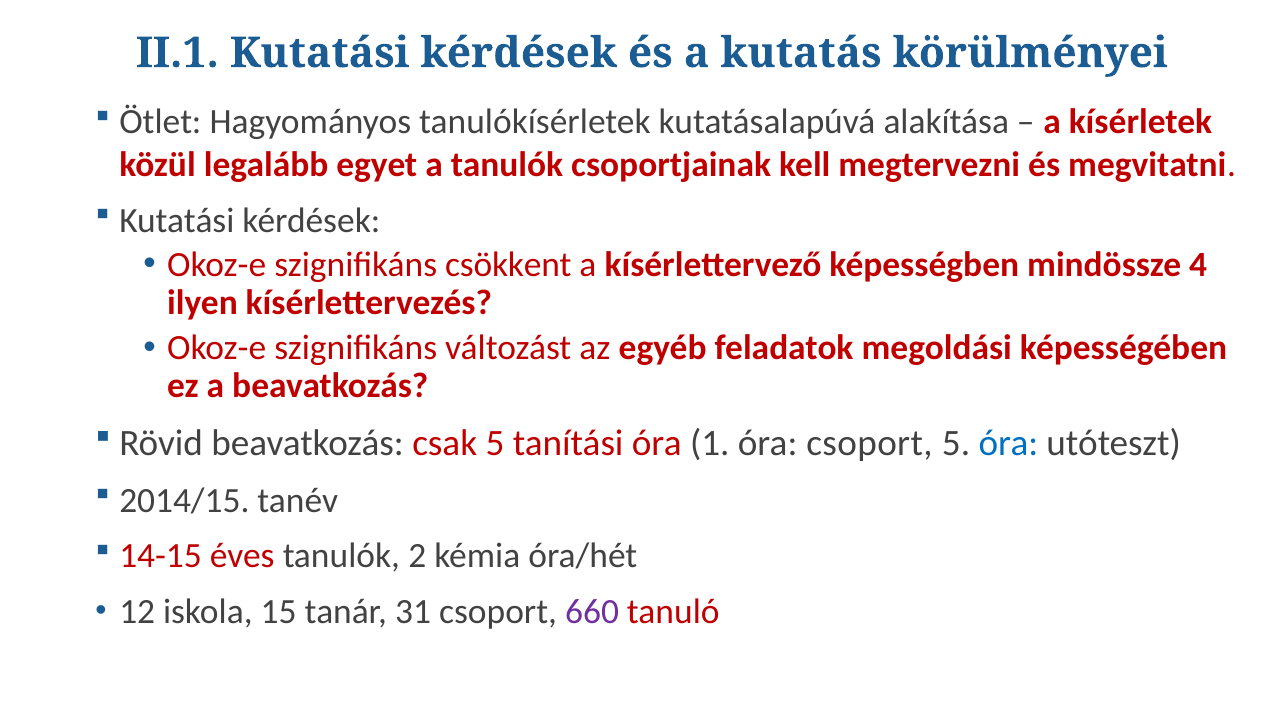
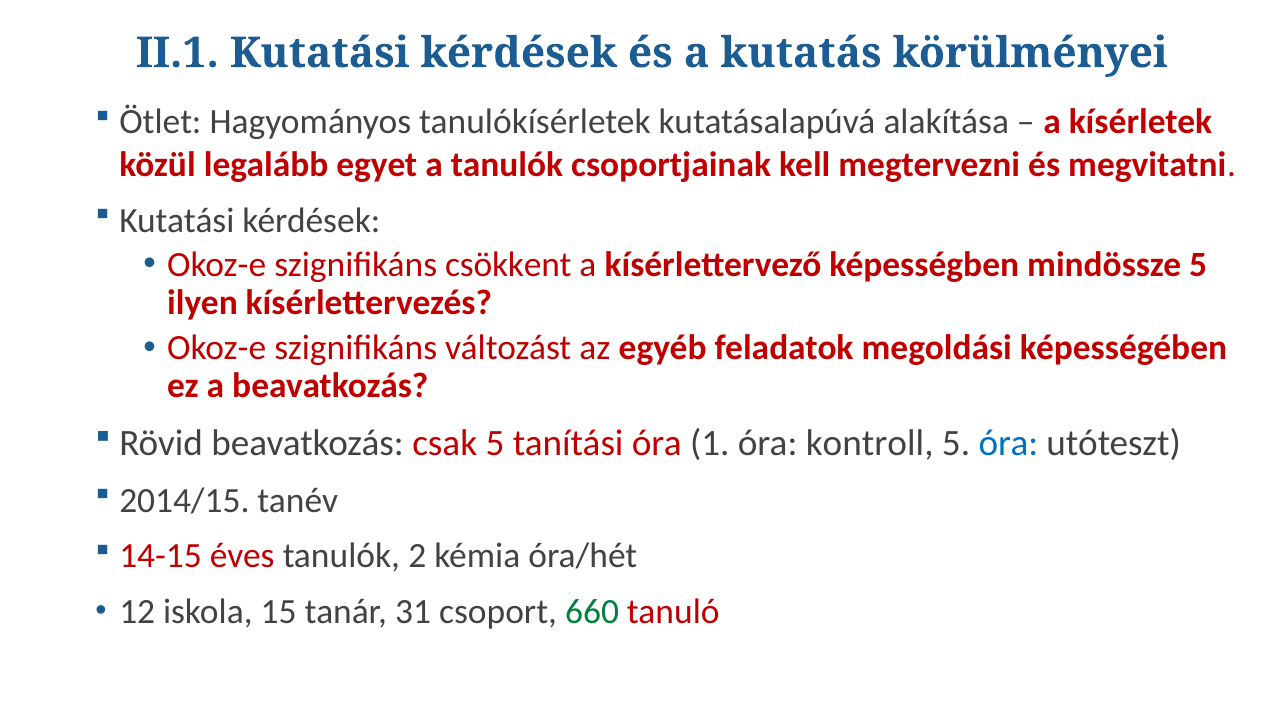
mindössze 4: 4 -> 5 (1198, 265)
óra csoport: csoport -> kontroll (870, 444)
660 colour: purple -> green (592, 612)
